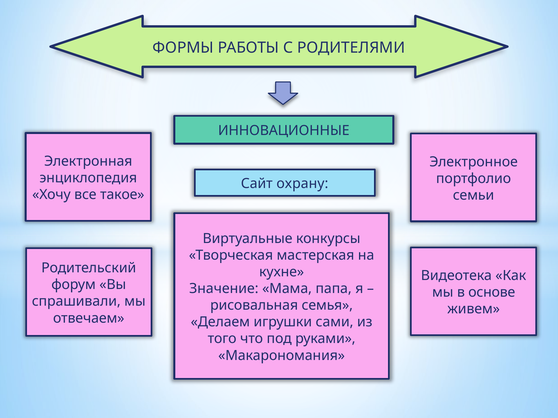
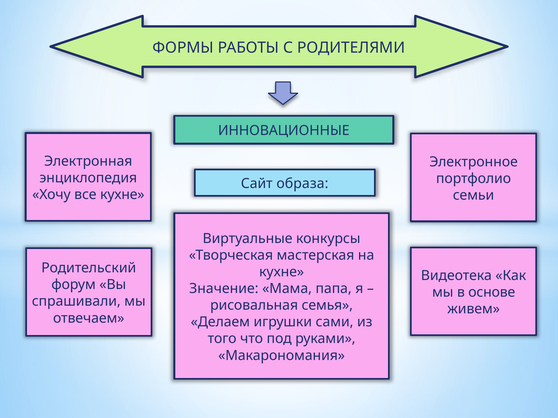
охрану: охрану -> образа (302, 184)
все такое: такое -> кухне (122, 195)
